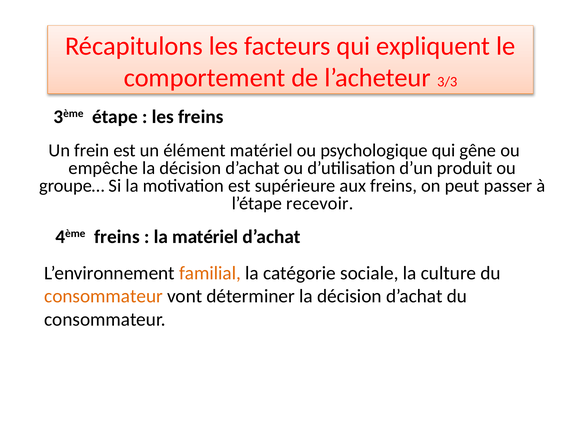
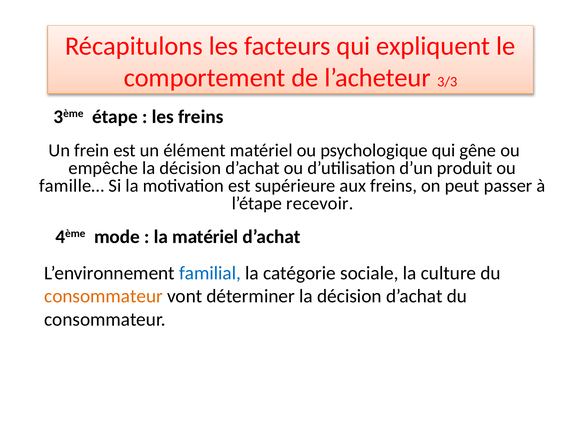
groupe…: groupe… -> famille… (72, 186)
4ème freins: freins -> mode (117, 237)
familial colour: orange -> blue (210, 273)
